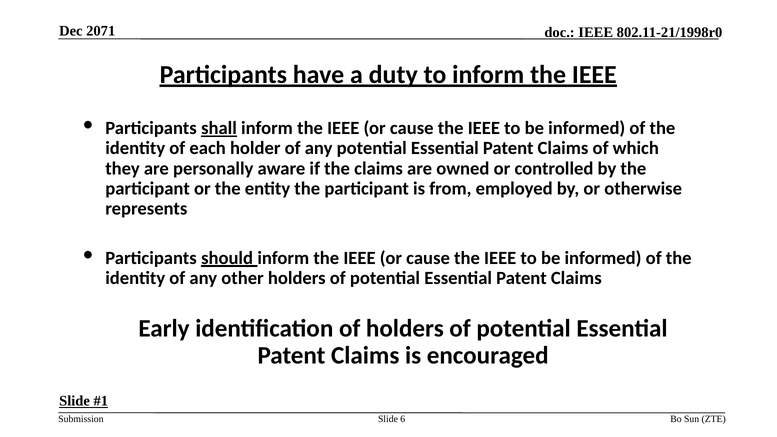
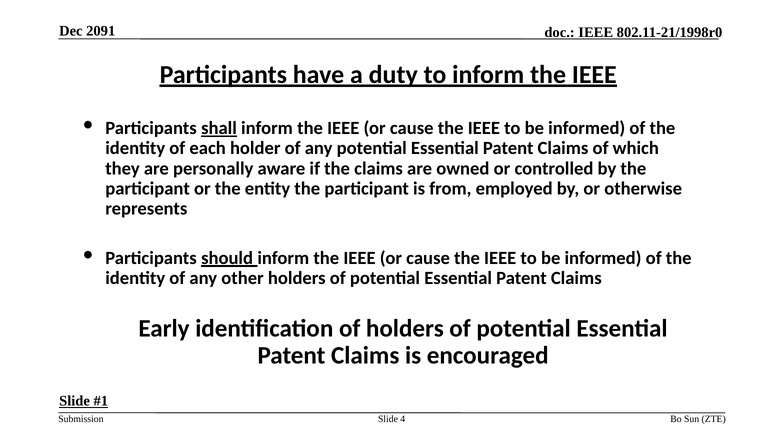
2071: 2071 -> 2091 (101, 31)
6: 6 -> 4 (403, 419)
